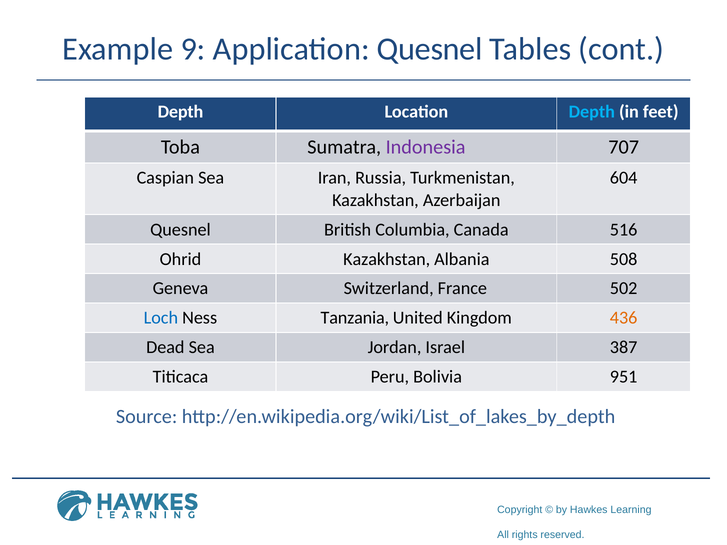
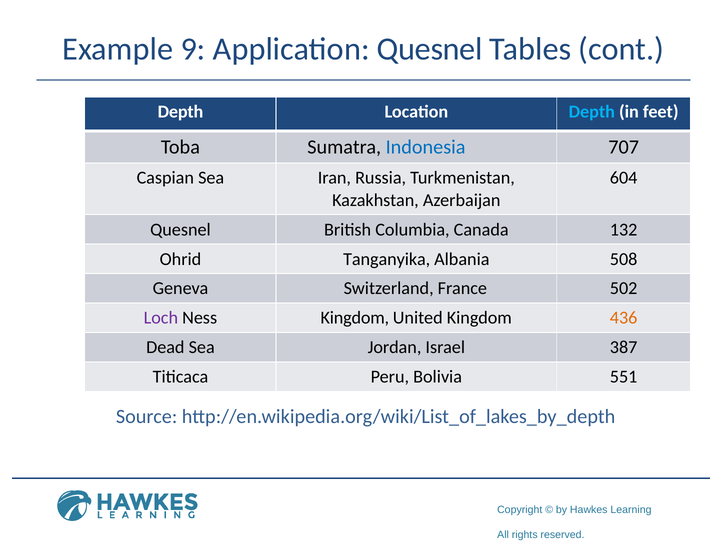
Indonesia colour: purple -> blue (426, 147)
516: 516 -> 132 (624, 230)
Ohrid Kazakhstan: Kazakhstan -> Tanganyika (387, 259)
Loch colour: blue -> purple (161, 318)
Ness Tanzania: Tanzania -> Kingdom (355, 318)
951: 951 -> 551 (624, 377)
